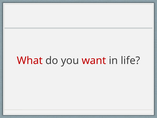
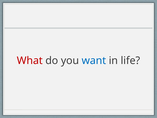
want colour: red -> blue (94, 61)
